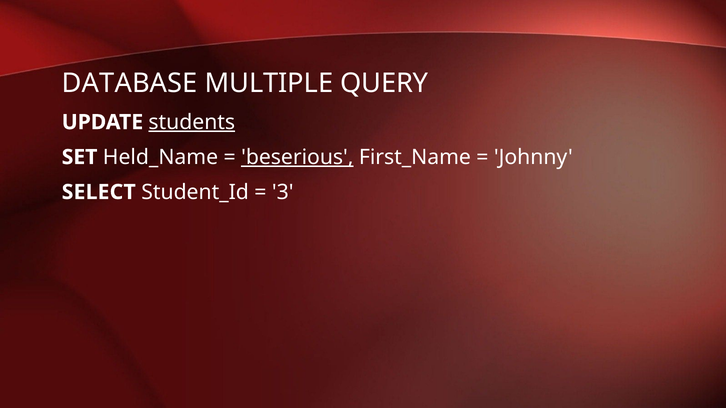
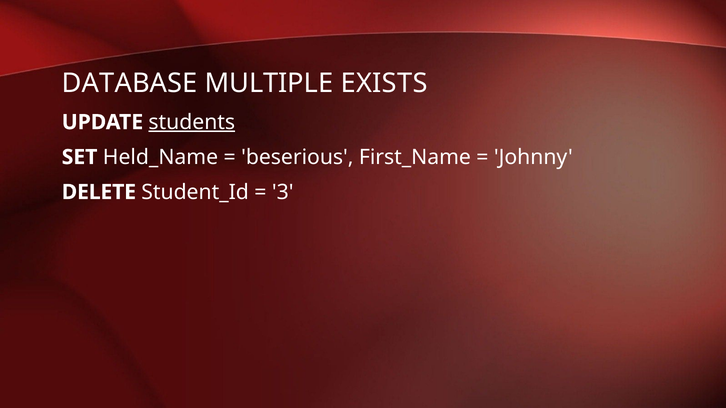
QUERY: QUERY -> EXISTS (384, 84)
beserious underline: present -> none (297, 157)
SELECT: SELECT -> DELETE (99, 192)
